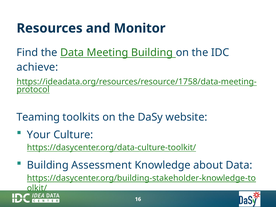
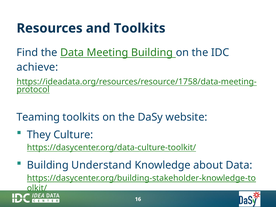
and Monitor: Monitor -> Toolkits (140, 28)
Your: Your -> They (39, 135)
Assessment: Assessment -> Understand (102, 165)
